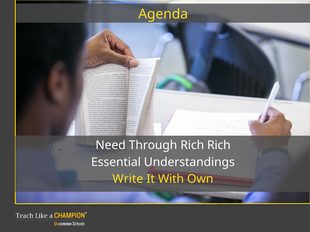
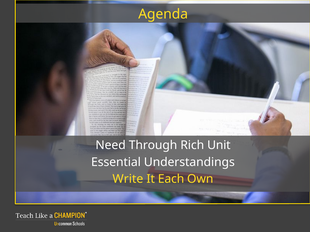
Rich Rich: Rich -> Unit (219, 146)
With: With -> Each (171, 179)
